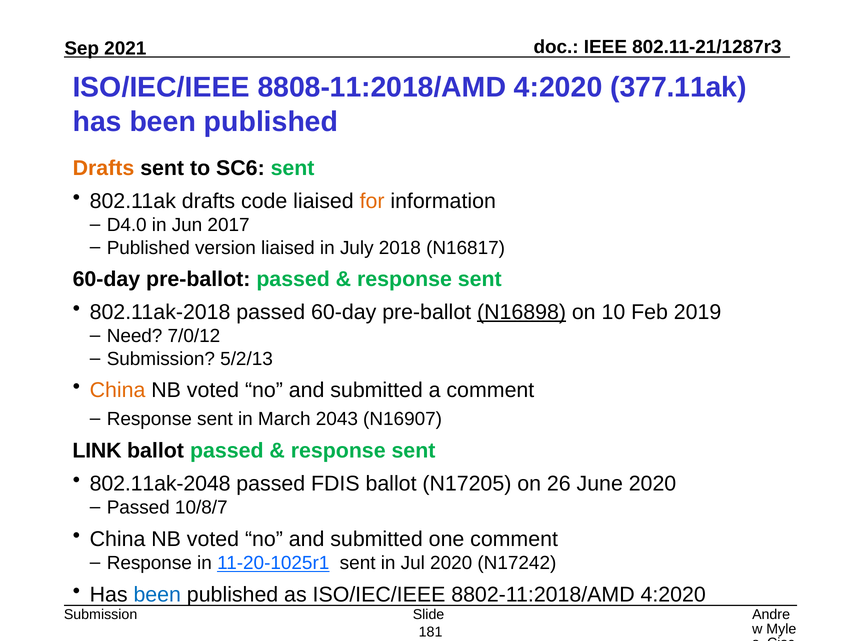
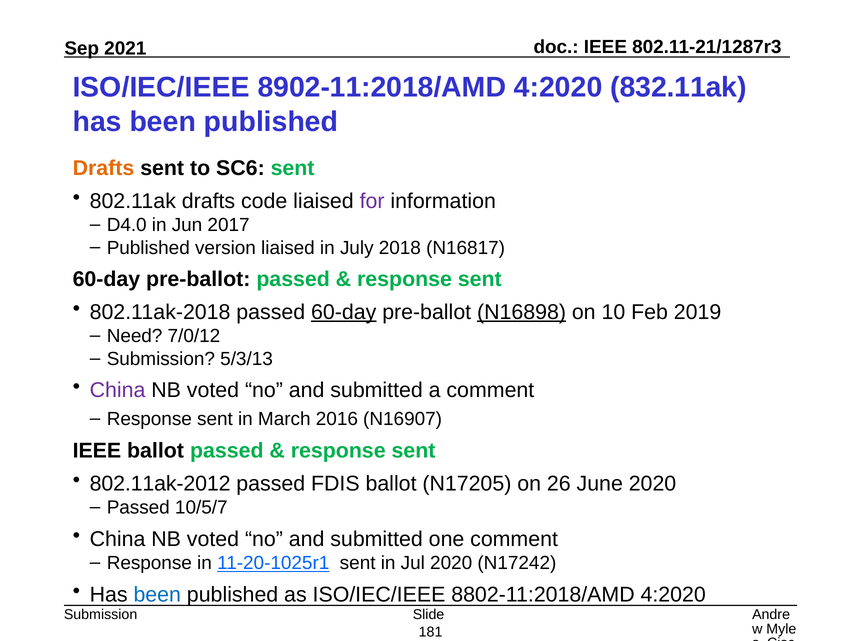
8808-11:2018/AMD: 8808-11:2018/AMD -> 8902-11:2018/AMD (382, 87)
377.11ak: 377.11ak -> 832.11ak (678, 87)
for colour: orange -> purple (372, 201)
60-day underline: none -> present (344, 312)
5/2/13: 5/2/13 -> 5/3/13 (247, 359)
China colour: orange -> purple (118, 390)
2043: 2043 -> 2016 (337, 419)
LINK: LINK -> IEEE (97, 450)
802.11ak-2048: 802.11ak-2048 -> 802.11ak-2012 (160, 483)
10/8/7: 10/8/7 -> 10/5/7 (201, 507)
